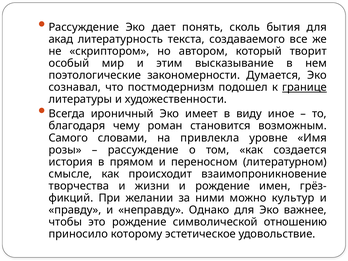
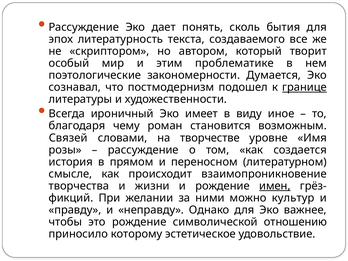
акад: акад -> эпох (61, 39)
высказывание: высказывание -> проблематике (234, 63)
Самого: Самого -> Связей (68, 138)
привлекла: привлекла -> творчестве (210, 138)
имен underline: none -> present (275, 186)
